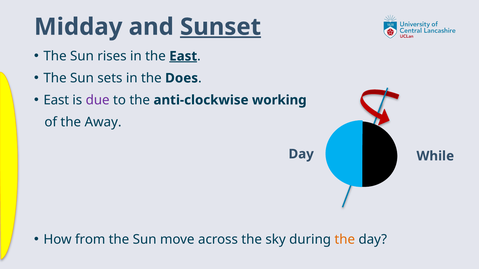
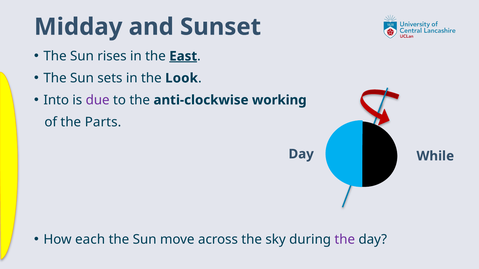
Sunset underline: present -> none (221, 27)
Does: Does -> Look (182, 78)
East: East -> Into (56, 100)
Away: Away -> Parts (103, 122)
from: from -> each (90, 240)
the colour: orange -> purple (345, 240)
